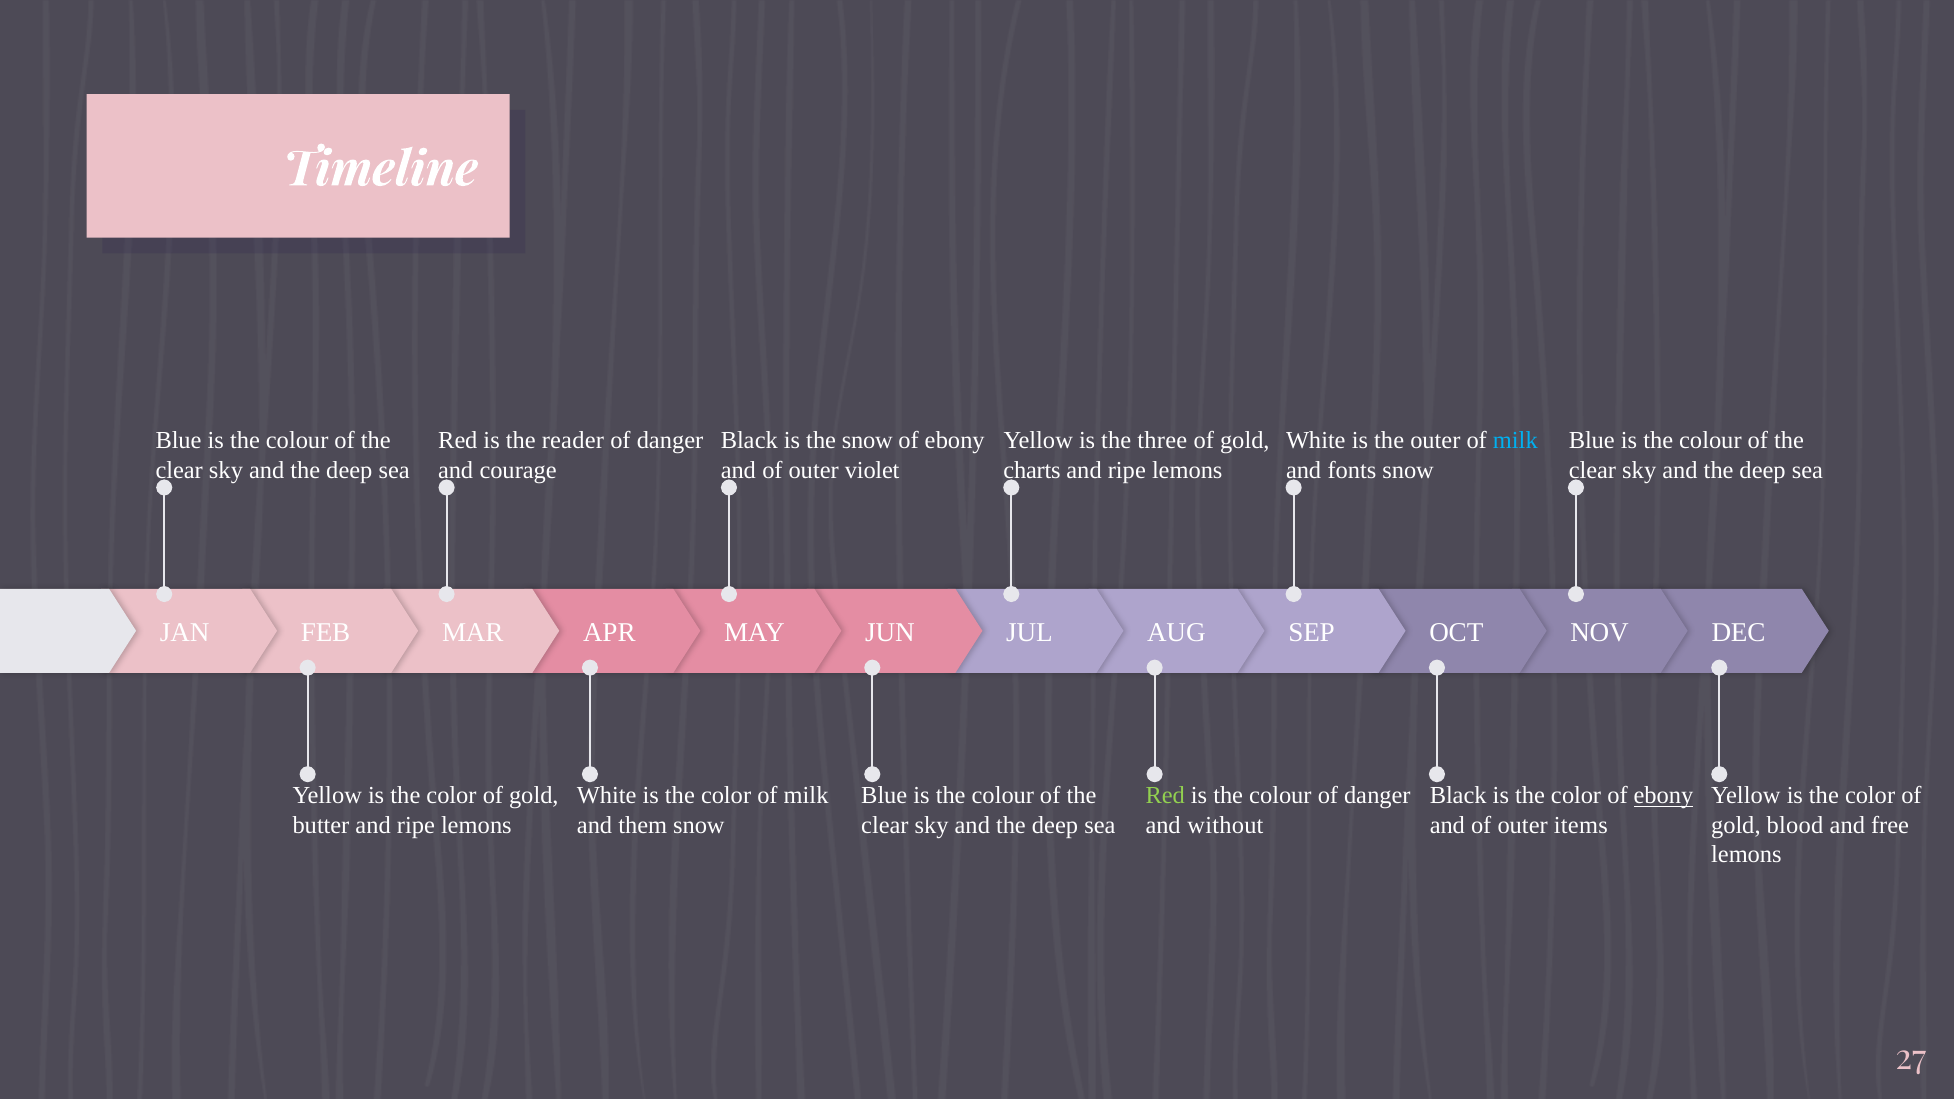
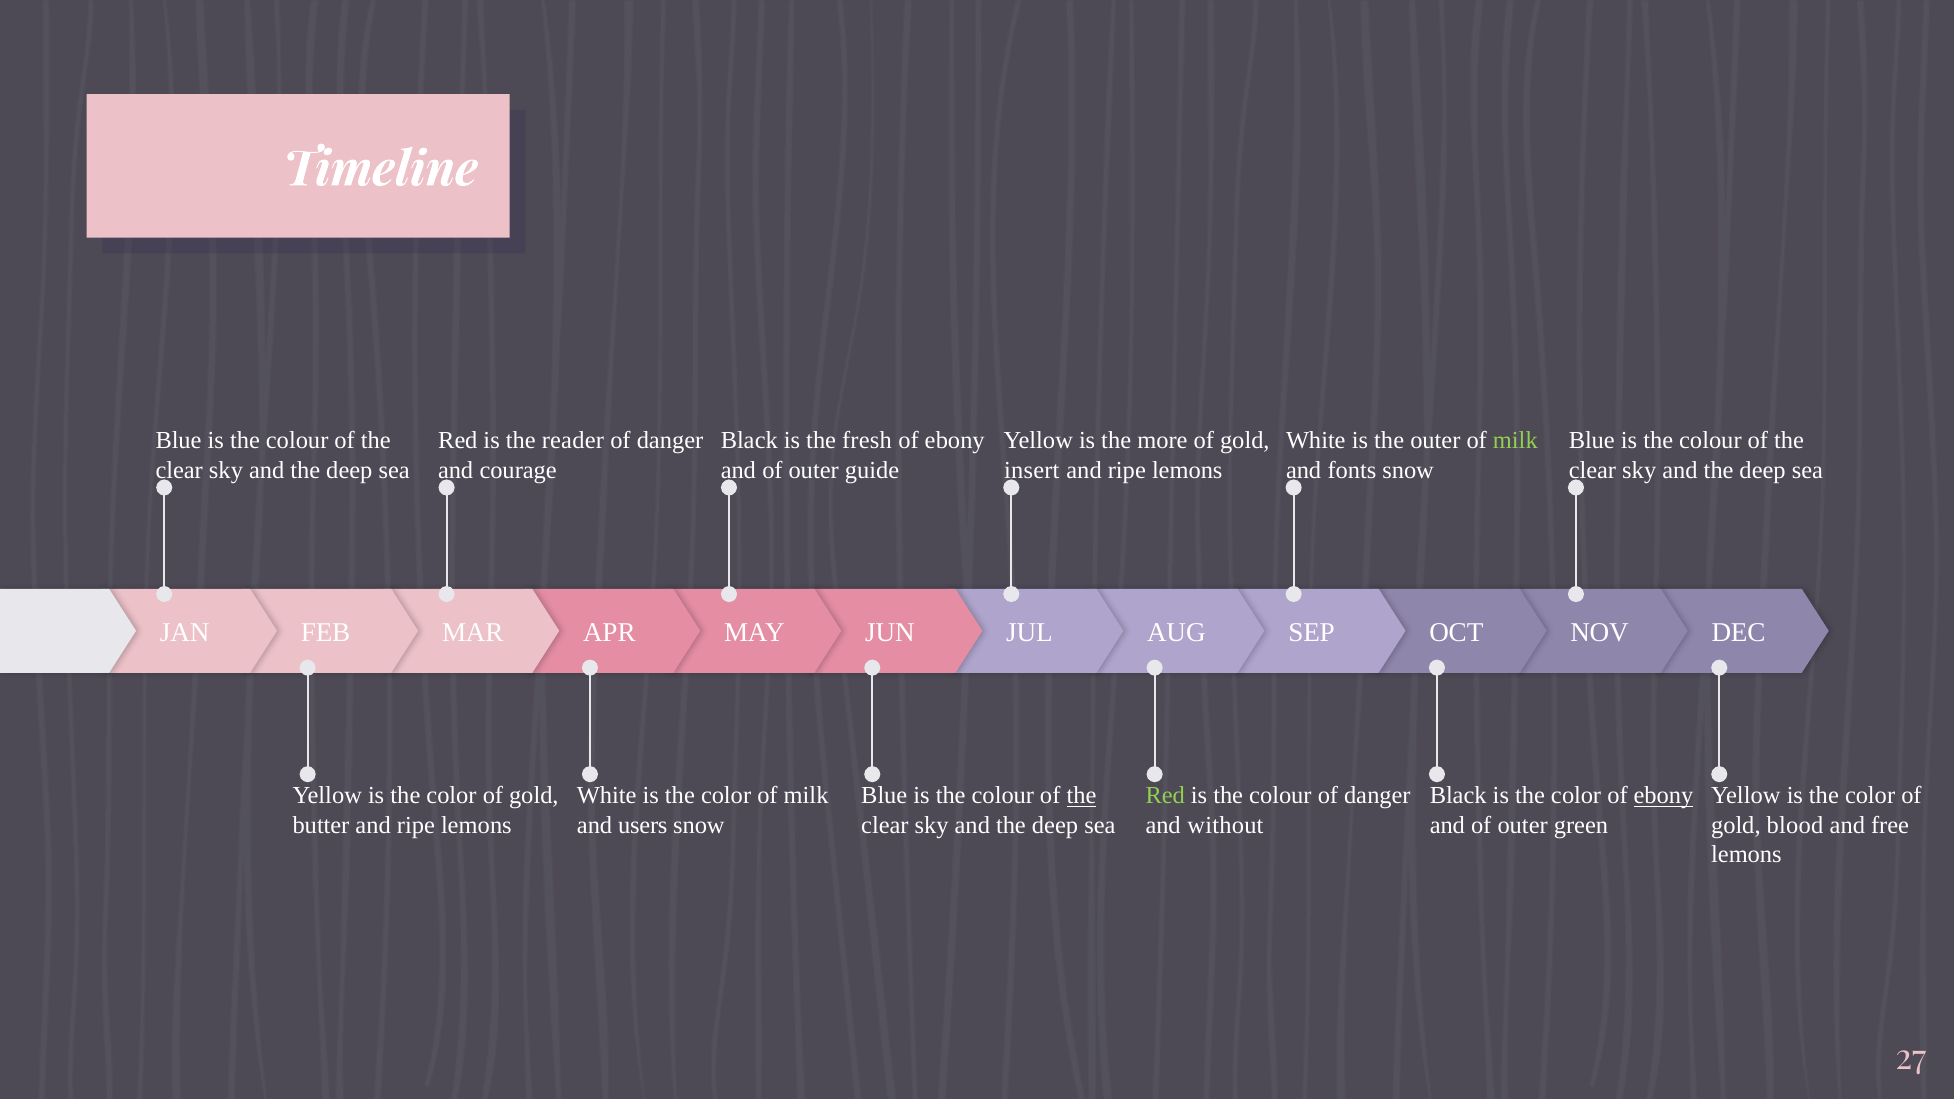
the snow: snow -> fresh (867, 441)
three: three -> more (1162, 441)
milk colour: light blue -> light green (1515, 441)
violet: violet -> guide (872, 470)
charts: charts -> insert (1032, 470)
the underline: none -> present (1082, 796)
them: them -> users (643, 825)
items: items -> green (1581, 825)
